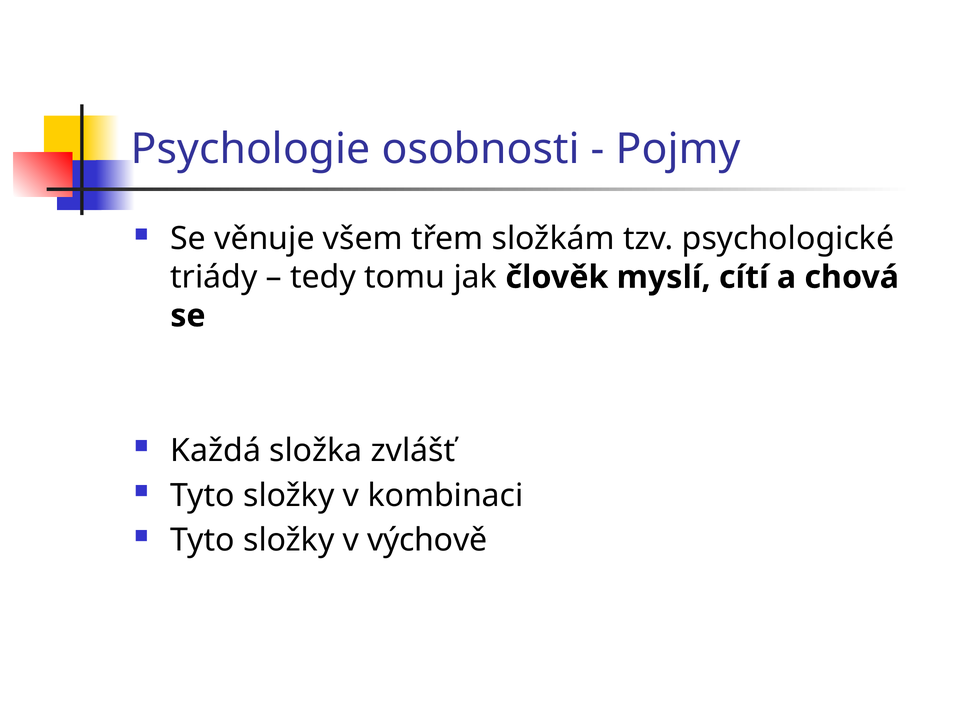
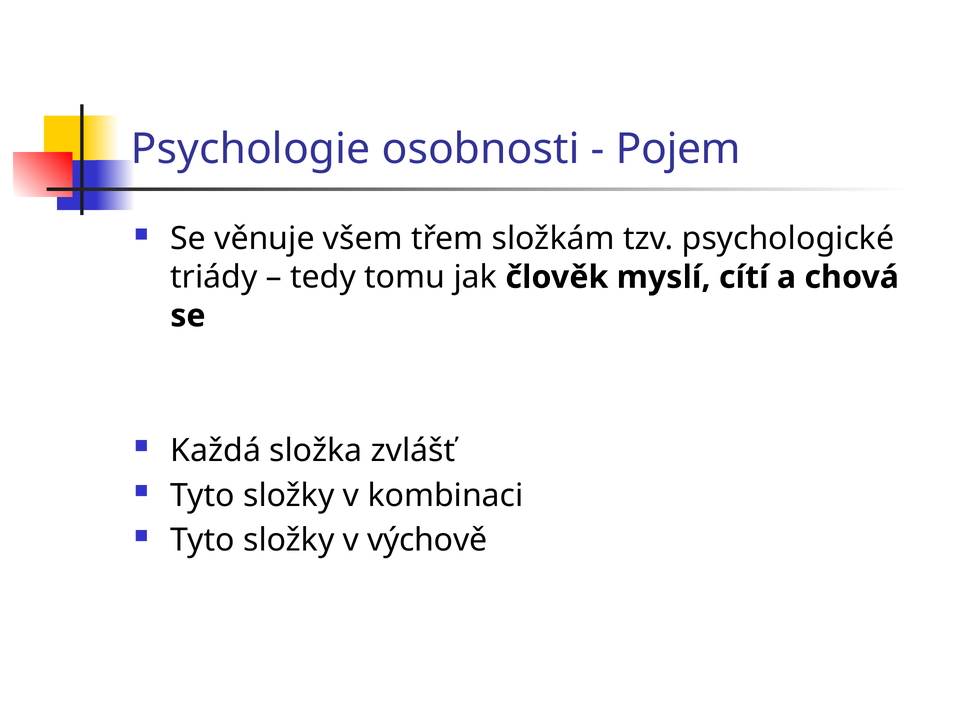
Pojmy: Pojmy -> Pojem (678, 149)
